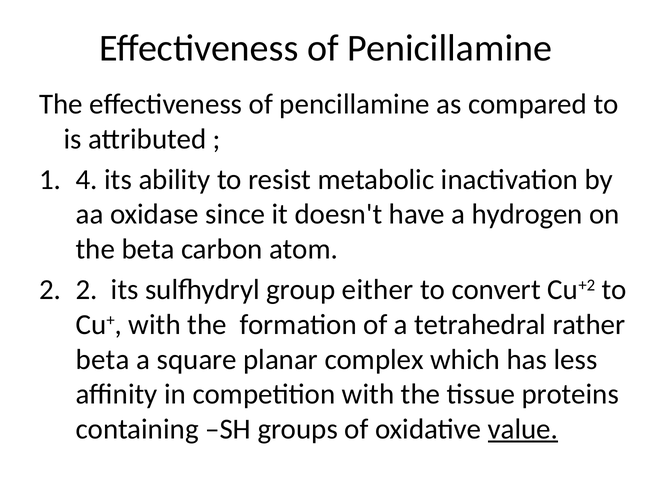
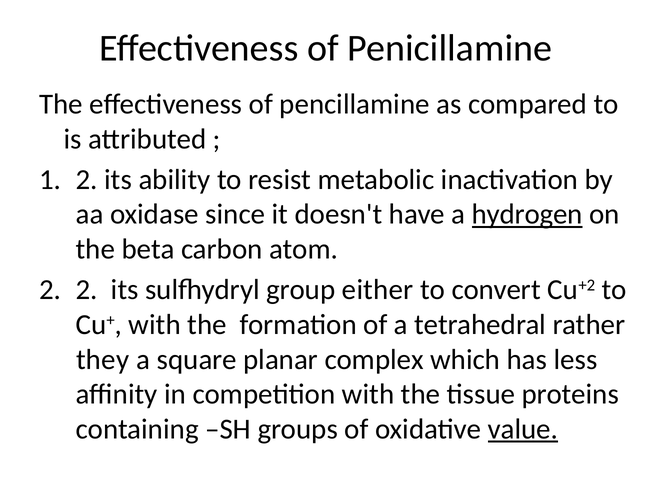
1 4: 4 -> 2 (87, 180)
hydrogen underline: none -> present (527, 214)
beta: beta -> they (103, 359)
